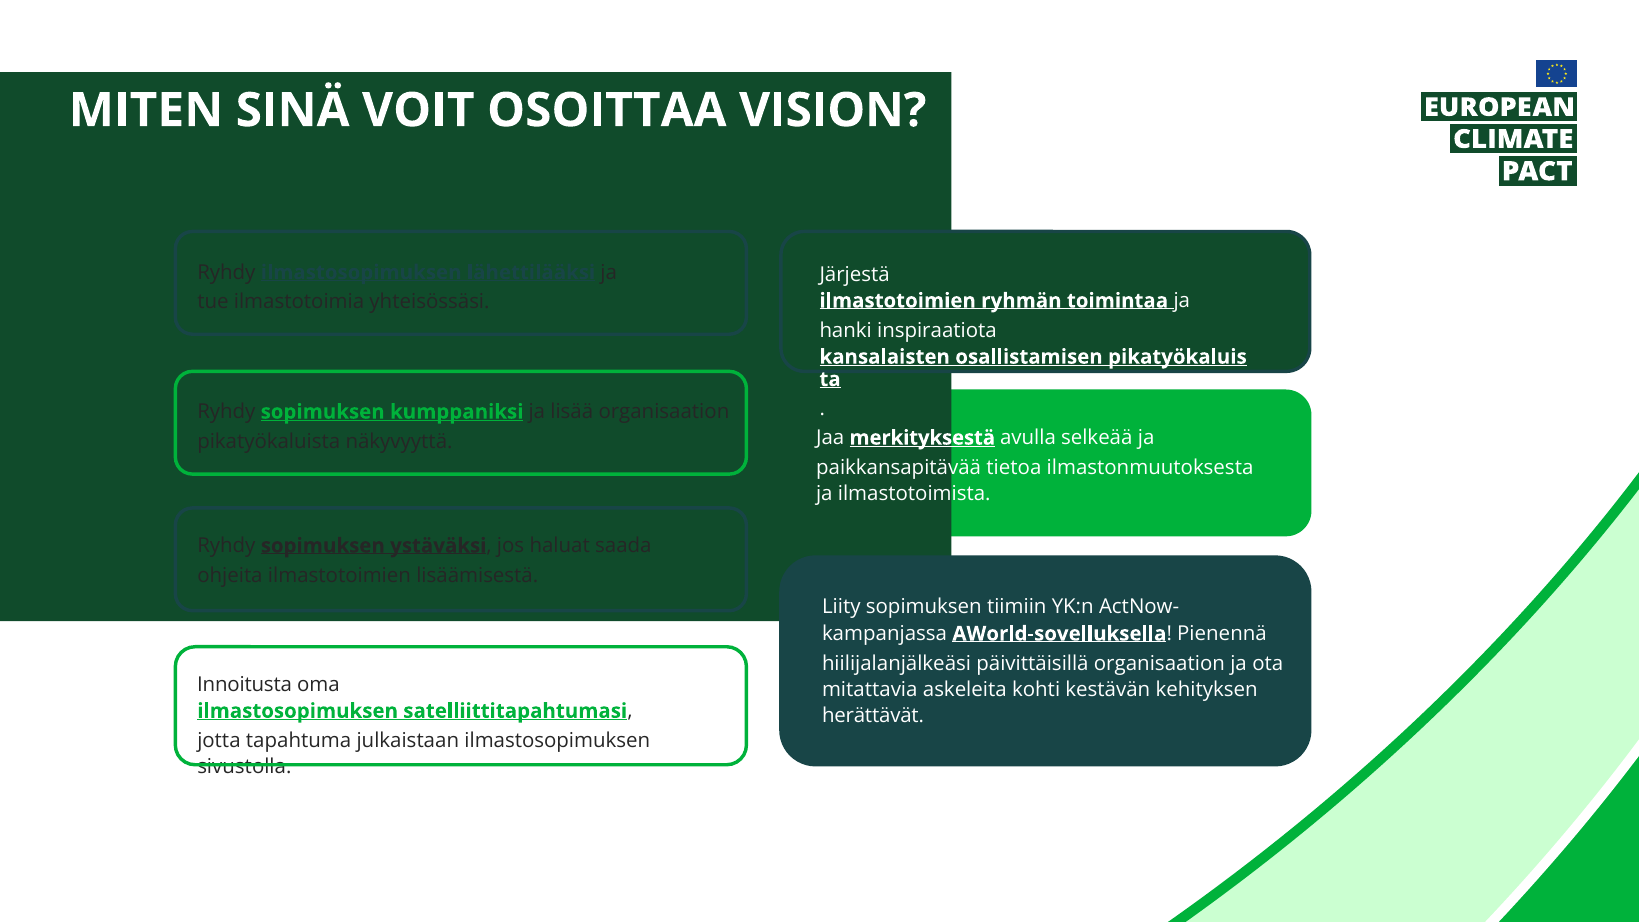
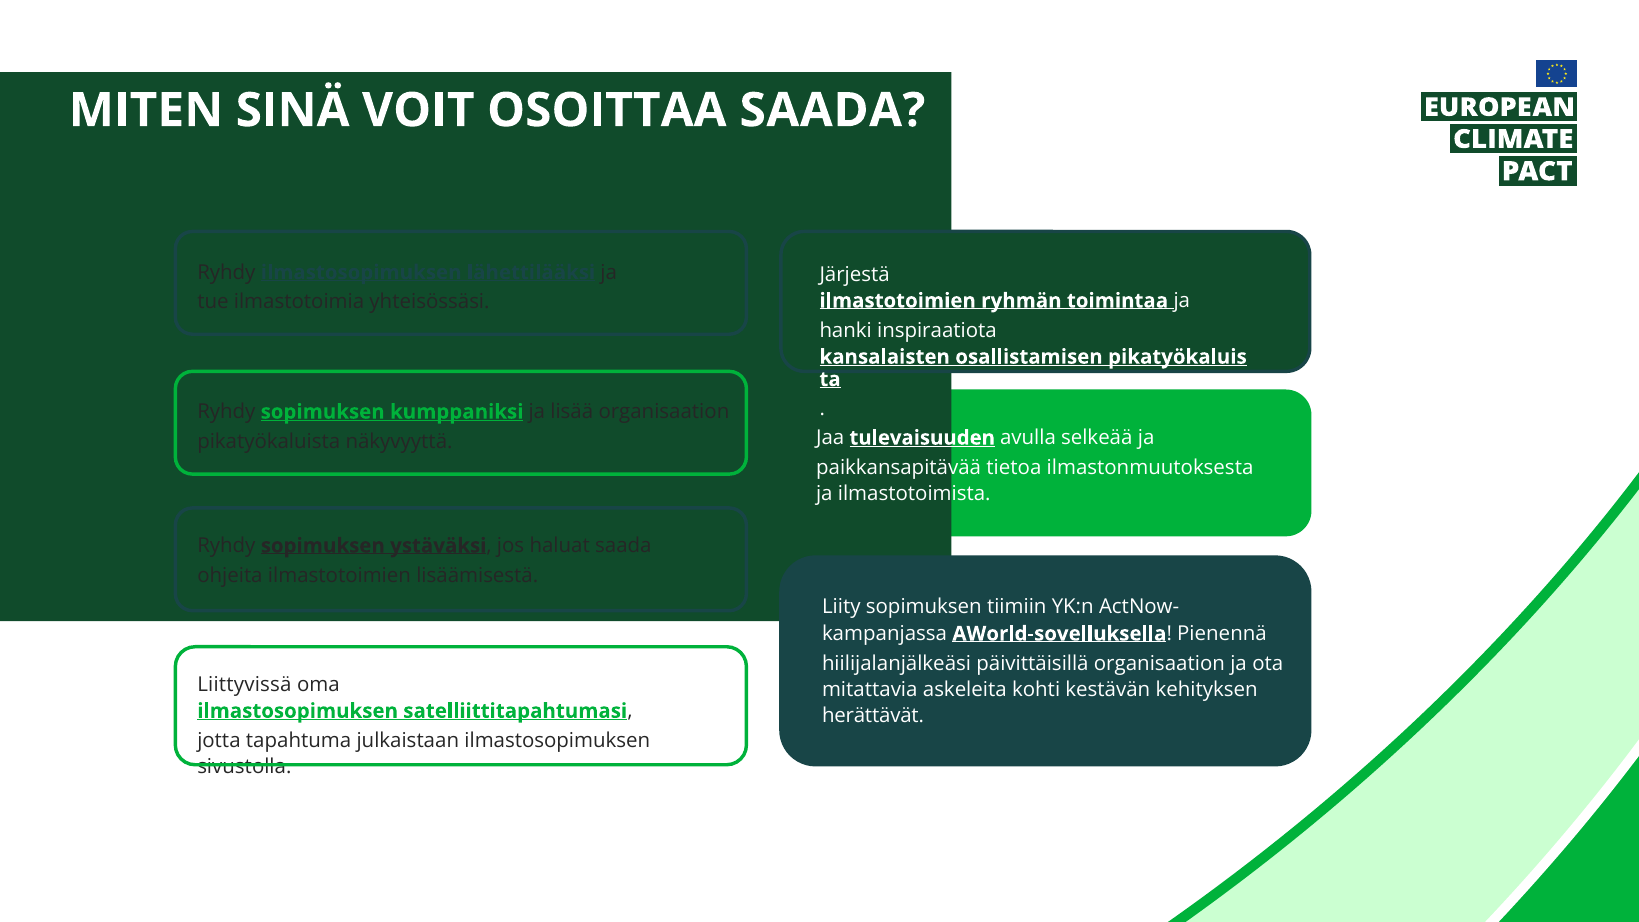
OSOITTAA VISION: VISION -> SAADA (832, 110)
merkityksestä: merkityksestä -> tulevaisuuden (922, 438)
Innoitusta: Innoitusta -> Liittyvissä (244, 684)
